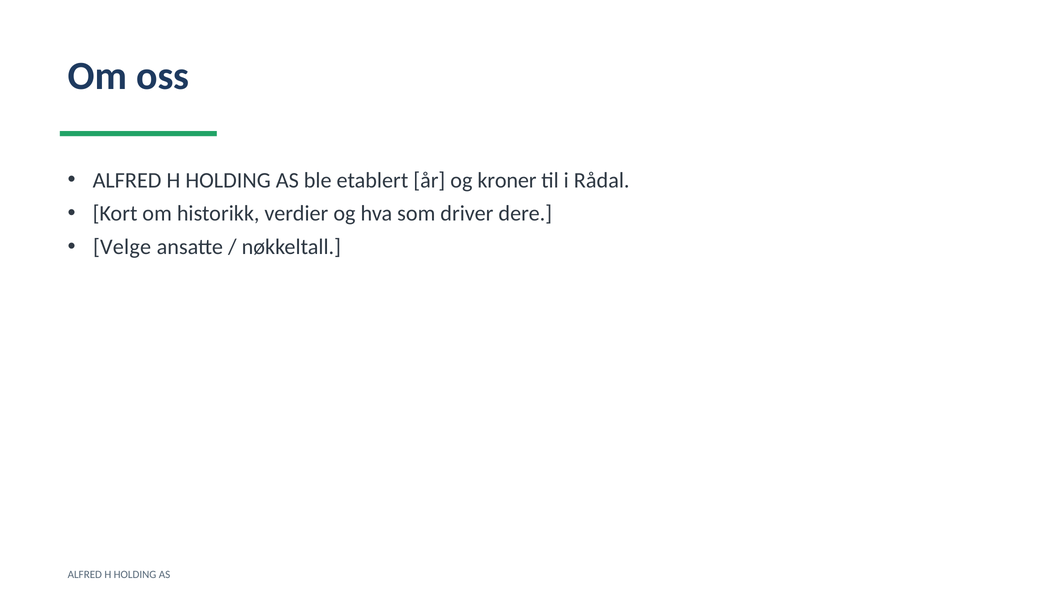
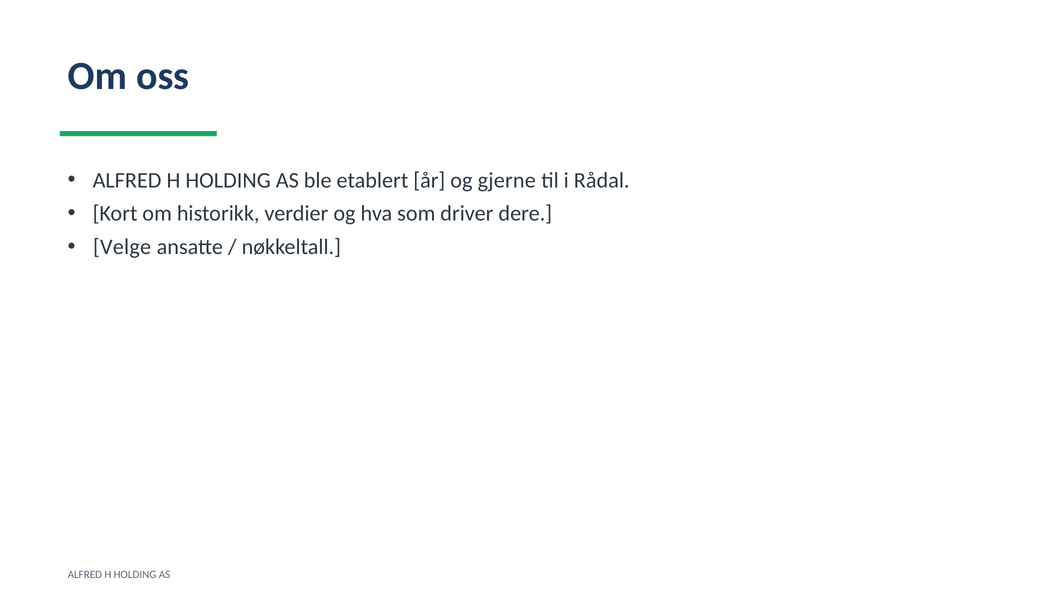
kroner: kroner -> gjerne (507, 180)
